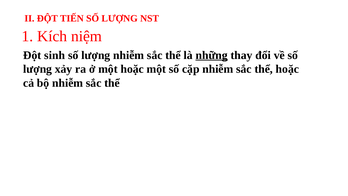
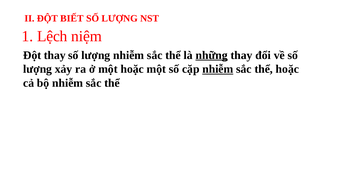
TIẾN: TIẾN -> BIẾT (72, 18)
Kích: Kích -> Lệch (52, 36)
Đột sinh: sinh -> thay (55, 55)
nhiễm underline: none -> present (218, 69)
